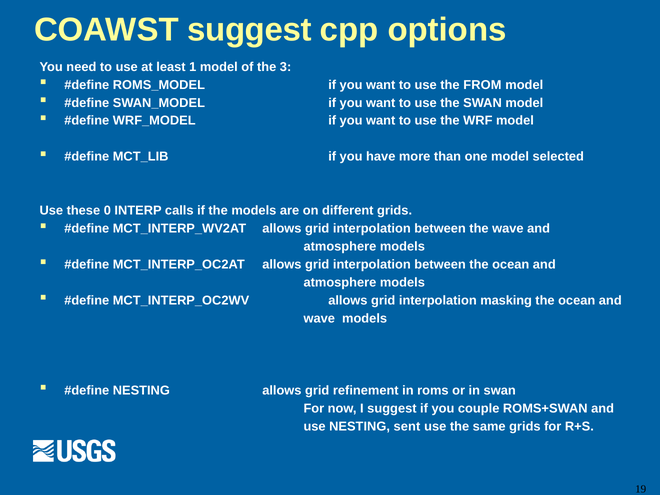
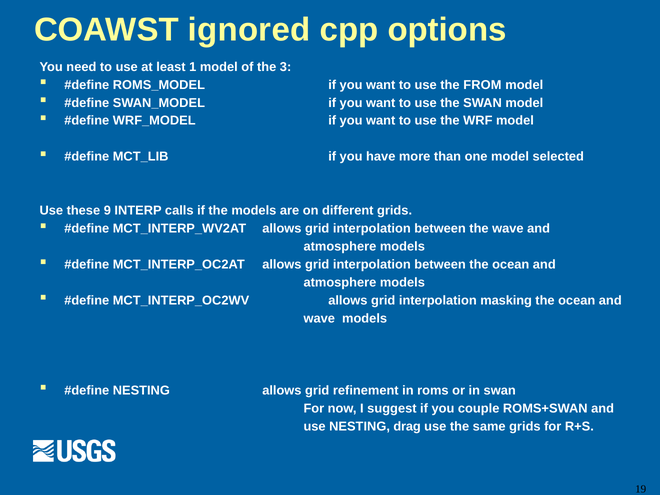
COAWST suggest: suggest -> ignored (249, 30)
0: 0 -> 9 (107, 211)
sent: sent -> drag (407, 426)
